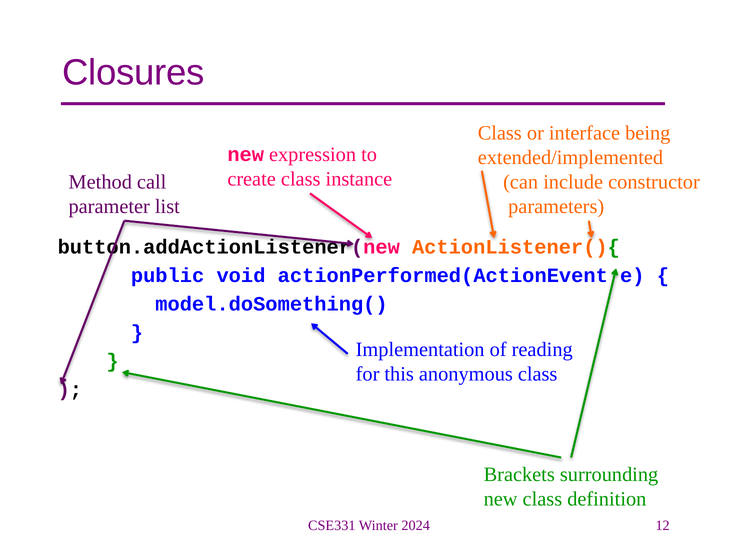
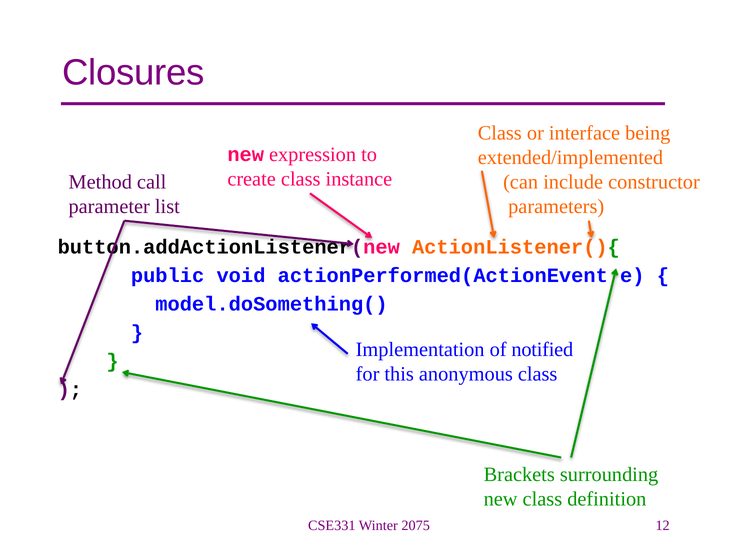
reading: reading -> notified (542, 350)
2024: 2024 -> 2075 (416, 526)
